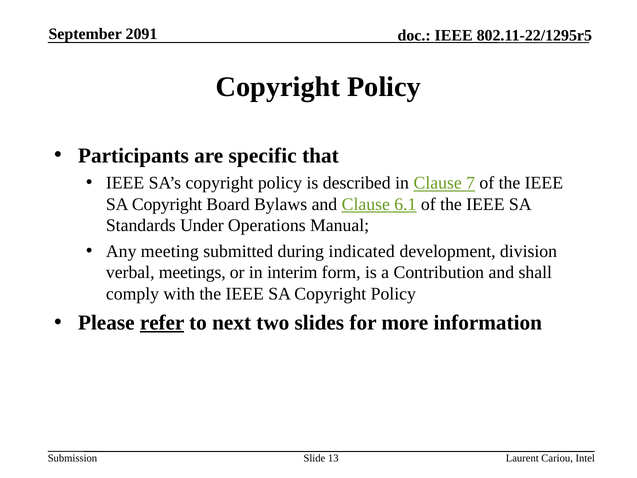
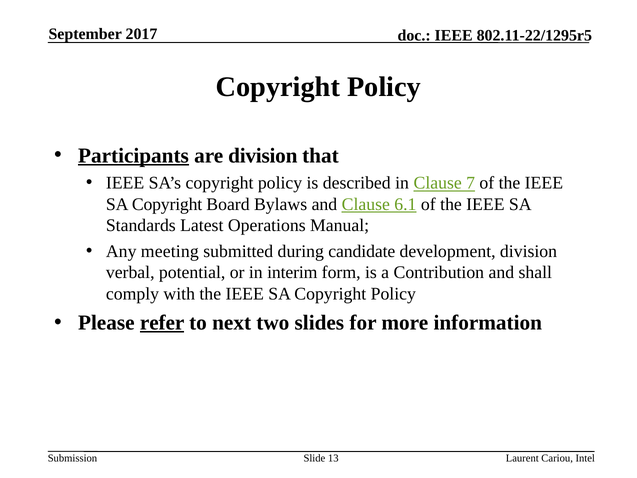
2091: 2091 -> 2017 (141, 34)
Participants underline: none -> present (133, 155)
are specific: specific -> division (263, 155)
Under: Under -> Latest (202, 225)
indicated: indicated -> candidate (362, 251)
meetings: meetings -> potential (192, 272)
